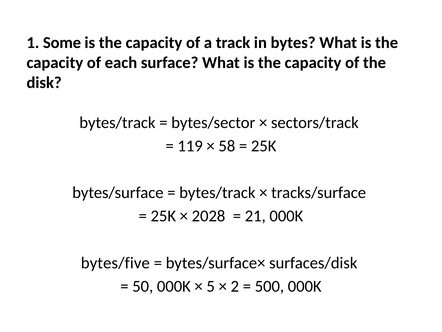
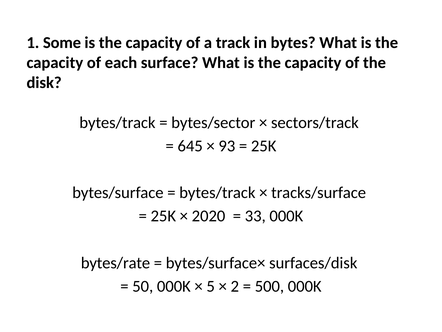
119: 119 -> 645 (190, 146)
58: 58 -> 93 (227, 146)
2028: 2028 -> 2020 (209, 216)
21: 21 -> 33 (255, 216)
bytes/five: bytes/five -> bytes/rate (115, 263)
